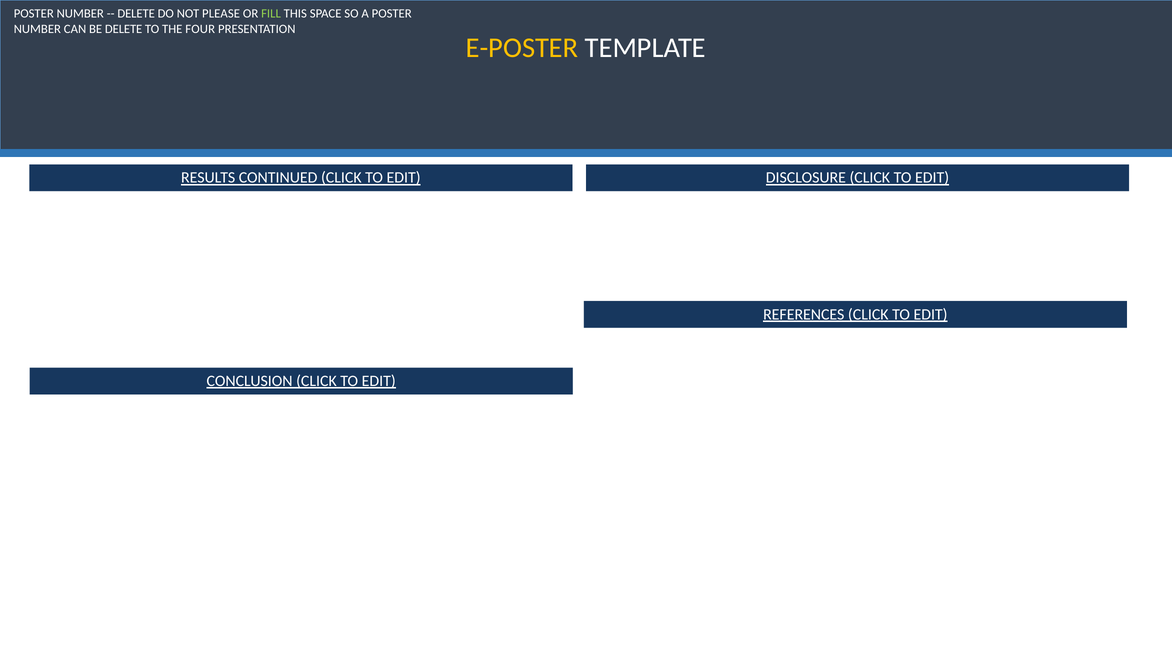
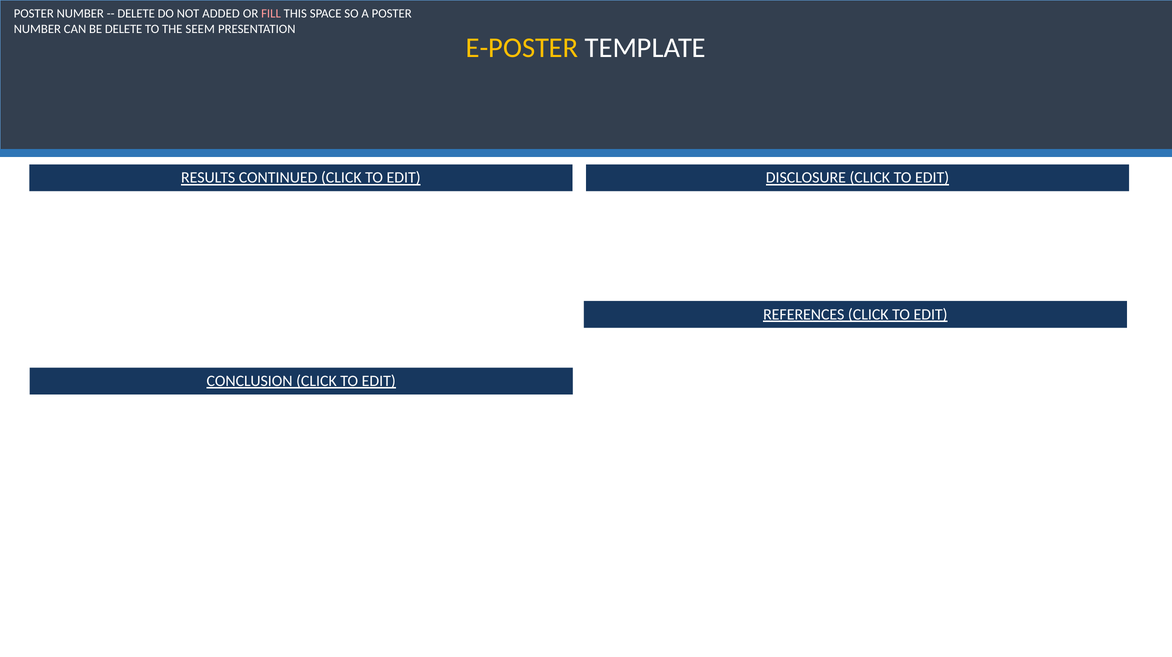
PLEASE: PLEASE -> ADDED (221, 14)
FILL colour: light green -> pink (271, 14)
FOUR: FOUR -> SEEM (200, 29)
